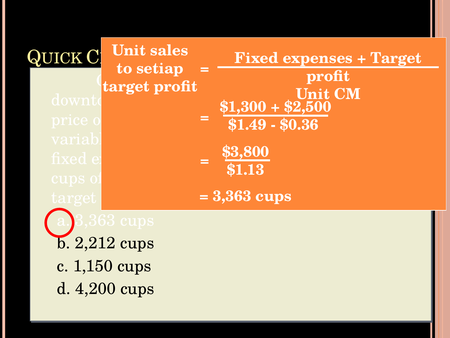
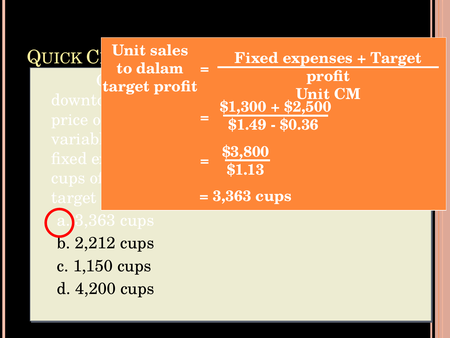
setiap: setiap -> dalam (160, 69)
